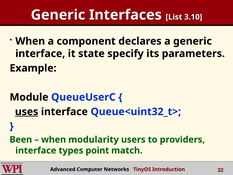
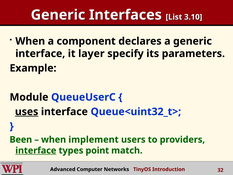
state: state -> layer (91, 54)
modularity: modularity -> implement (94, 139)
interface underline: none -> present (36, 150)
